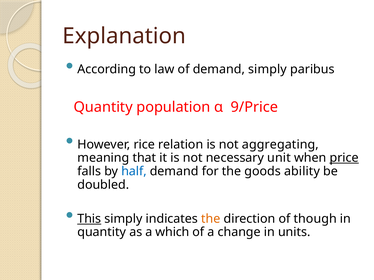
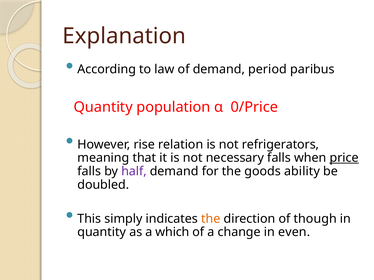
demand simply: simply -> period (267, 69)
9/Price: 9/Price -> 0/Price (254, 107)
rice: rice -> rise (144, 145)
aggregating: aggregating -> refrigerators (280, 145)
necessary unit: unit -> falls (279, 158)
half colour: blue -> purple (134, 172)
This underline: present -> none (89, 219)
units: units -> even (294, 233)
